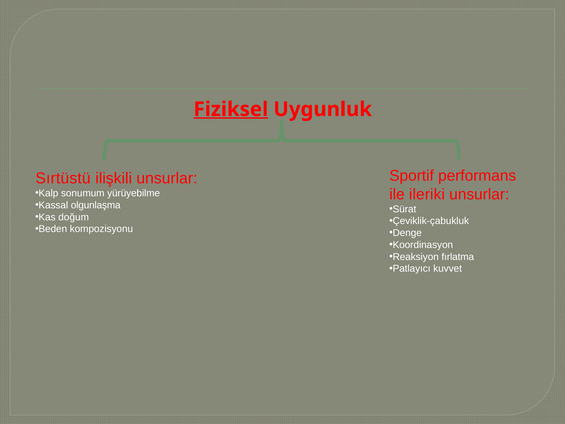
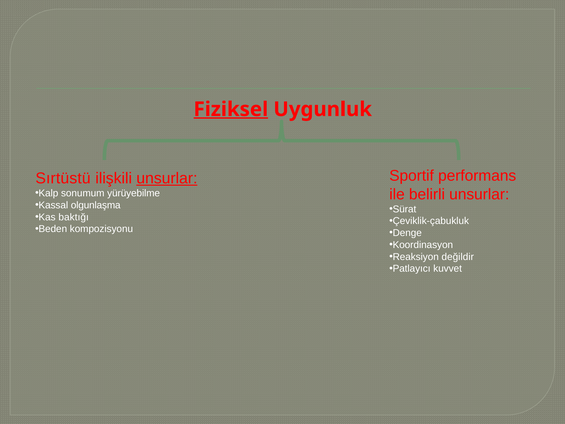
unsurlar underline: none -> present (167, 178)
ileriki: ileriki -> belirli (427, 194)
doğum: doğum -> baktığı (74, 217)
fırlatma: fırlatma -> değildir (458, 257)
